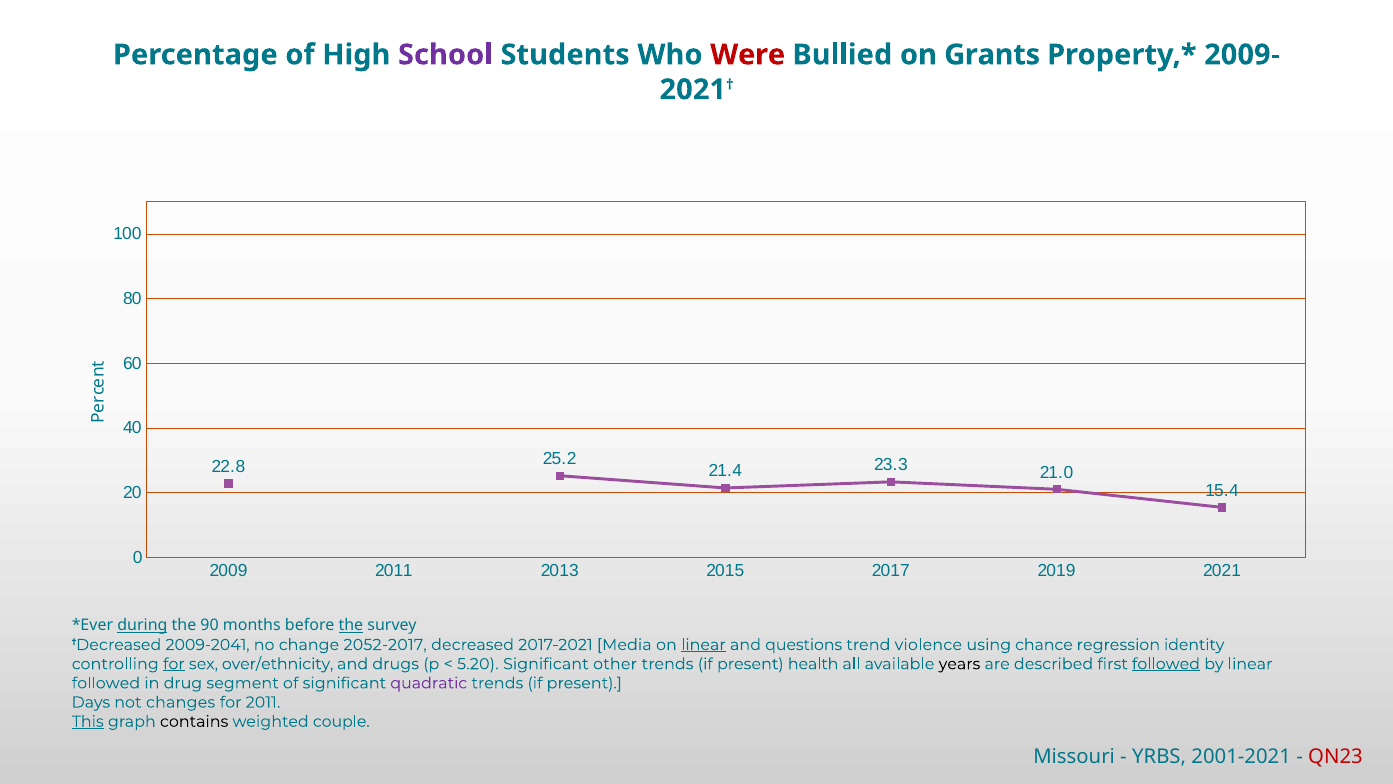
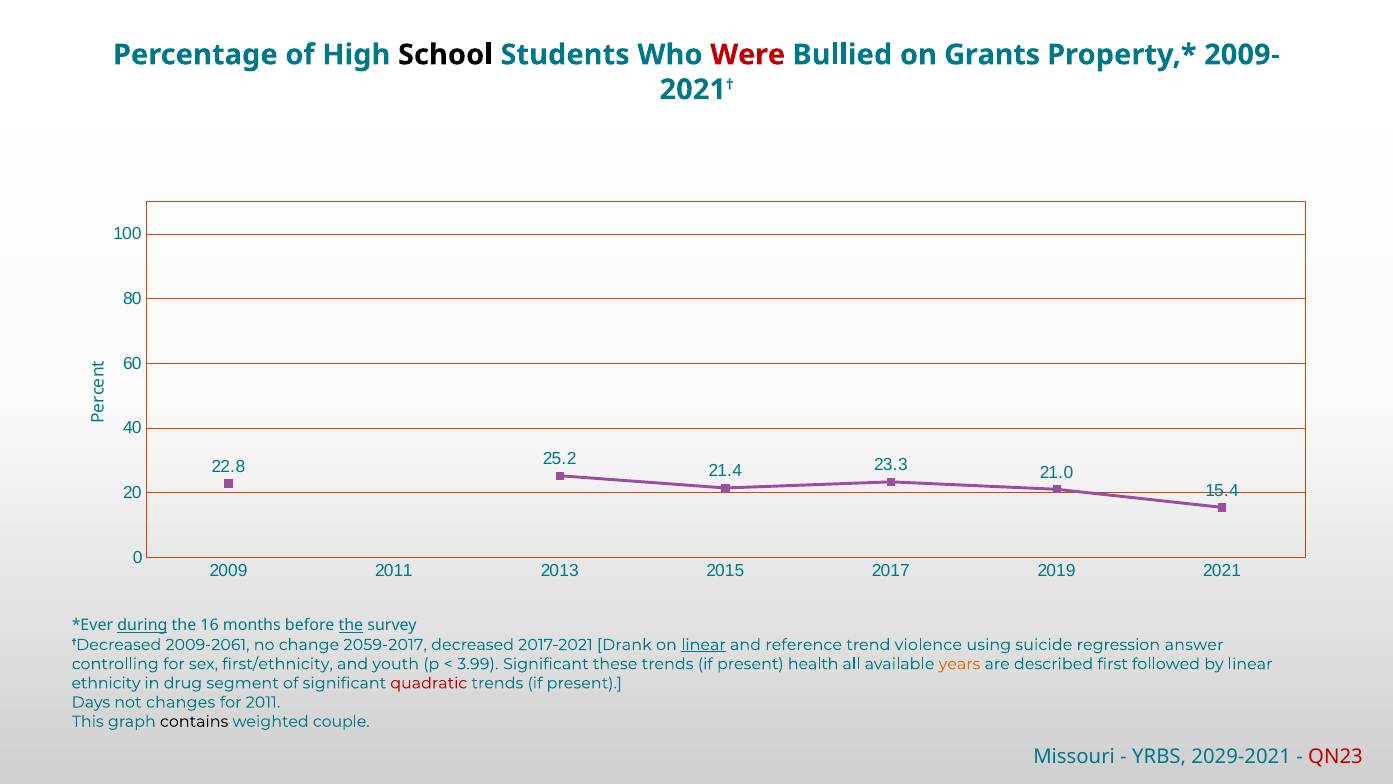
School colour: purple -> black (445, 55)
90: 90 -> 16 (210, 625)
2009-2041: 2009-2041 -> 2009-2061 (208, 644)
2052-2017: 2052-2017 -> 2059-2017 (385, 644)
Media: Media -> Drank (624, 644)
questions: questions -> reference (804, 644)
chance: chance -> suicide (1044, 644)
identity: identity -> answer (1194, 644)
for underline: present -> none (174, 664)
over/ethnicity: over/ethnicity -> first/ethnicity (277, 664)
drugs: drugs -> youth (396, 664)
5.20: 5.20 -> 3.99 (478, 664)
other: other -> these (615, 664)
years colour: black -> orange (960, 664)
followed underline: present -> none (1166, 664)
followed: followed -> ethnicity (106, 683)
quadratic colour: purple -> red (429, 683)
This underline: present -> none (88, 721)
2001-2021: 2001-2021 -> 2029-2021 (1241, 756)
